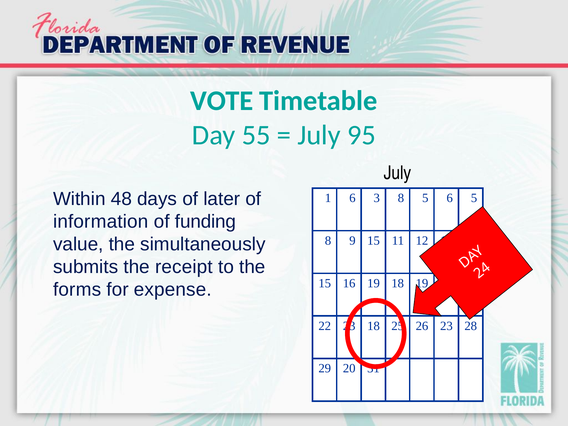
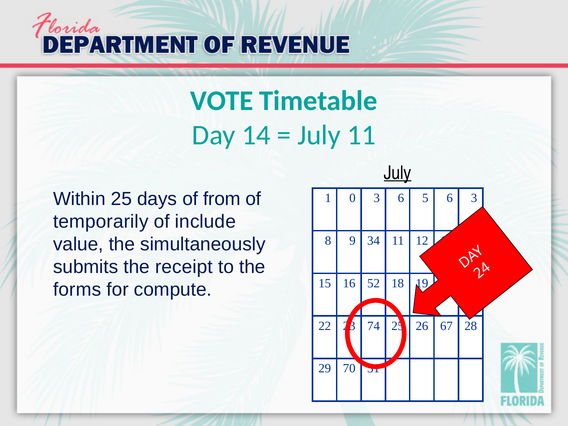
Day 55: 55 -> 14 (256, 135)
July 95: 95 -> 11 (361, 135)
July underline: none -> present (398, 173)
Within 48: 48 -> 25 (121, 199)
later: later -> from (222, 199)
1 6: 6 -> 0 (352, 198)
3 8: 8 -> 6 (401, 198)
6 5: 5 -> 3 (474, 198)
information: information -> temporarily (101, 222)
funding: funding -> include (205, 222)
9 15: 15 -> 34 (374, 241)
16 19: 19 -> 52 (374, 283)
expense: expense -> compute (173, 290)
18: 18 -> 74 (374, 326)
26 23: 23 -> 67 (446, 326)
29 20: 20 -> 70 (349, 369)
